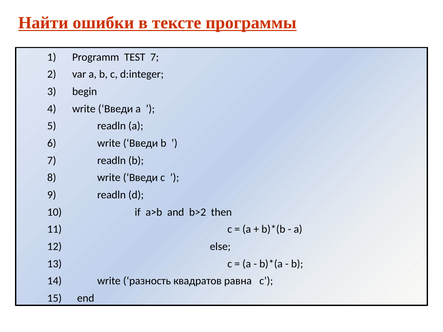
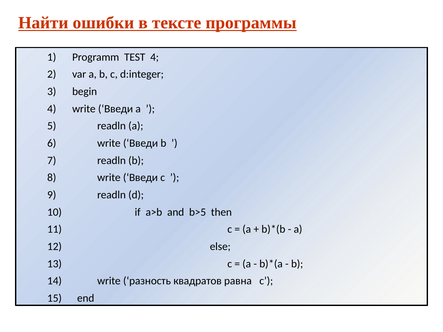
TEST 7: 7 -> 4 (155, 57)
b>2: b>2 -> b>5 (198, 212)
